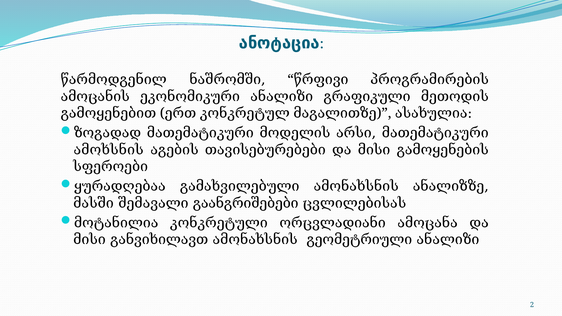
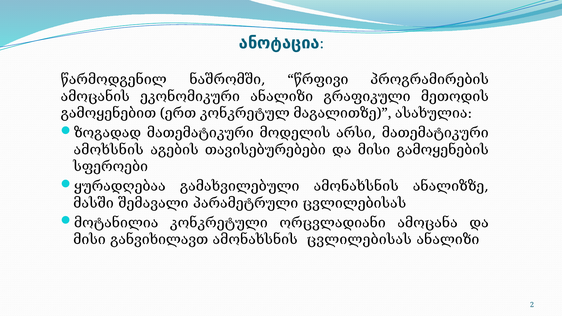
გაანგრიშებები: გაანგრიშებები -> პარამეტრული (246, 203)
ამონახსნის გეომეტრიული: გეომეტრიული -> ცვლილებისას (359, 240)
